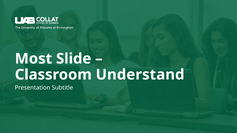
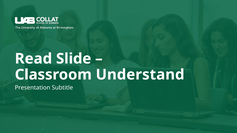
Most: Most -> Read (33, 59)
